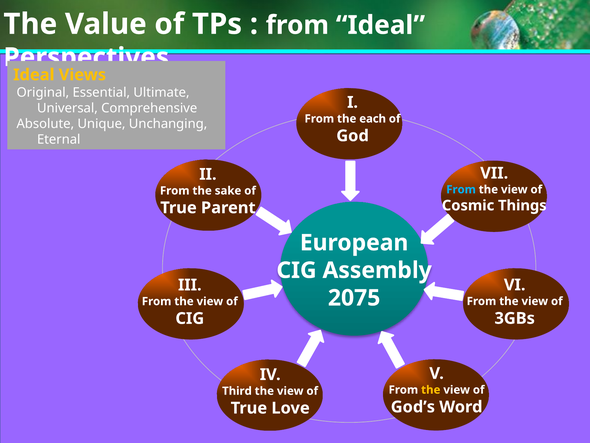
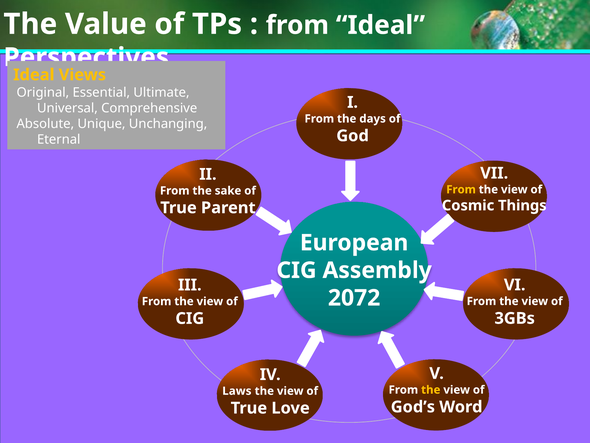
each: each -> days (373, 119)
From colour: light blue -> yellow (461, 189)
2075: 2075 -> 2072 (354, 298)
Third: Third -> Laws (237, 391)
